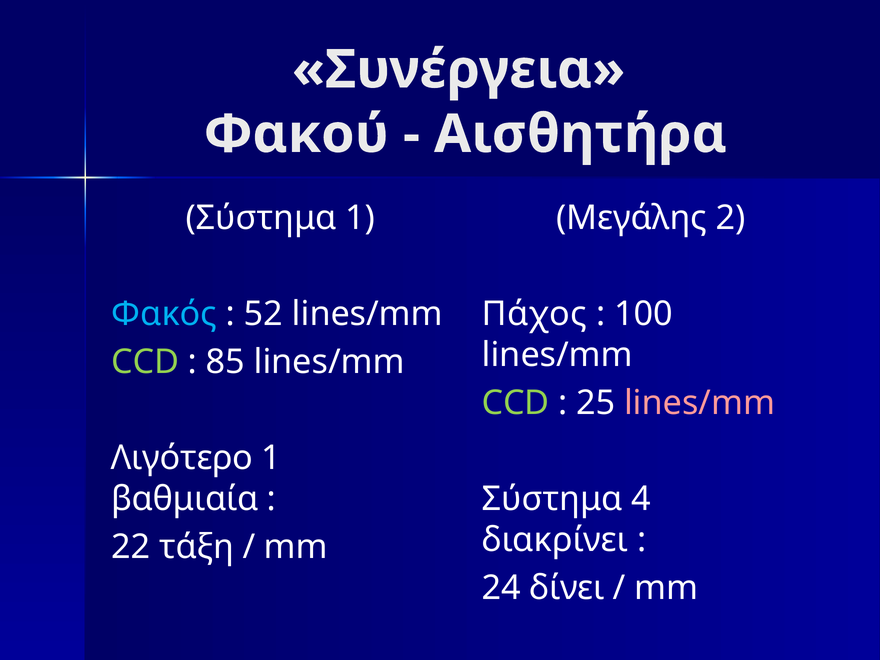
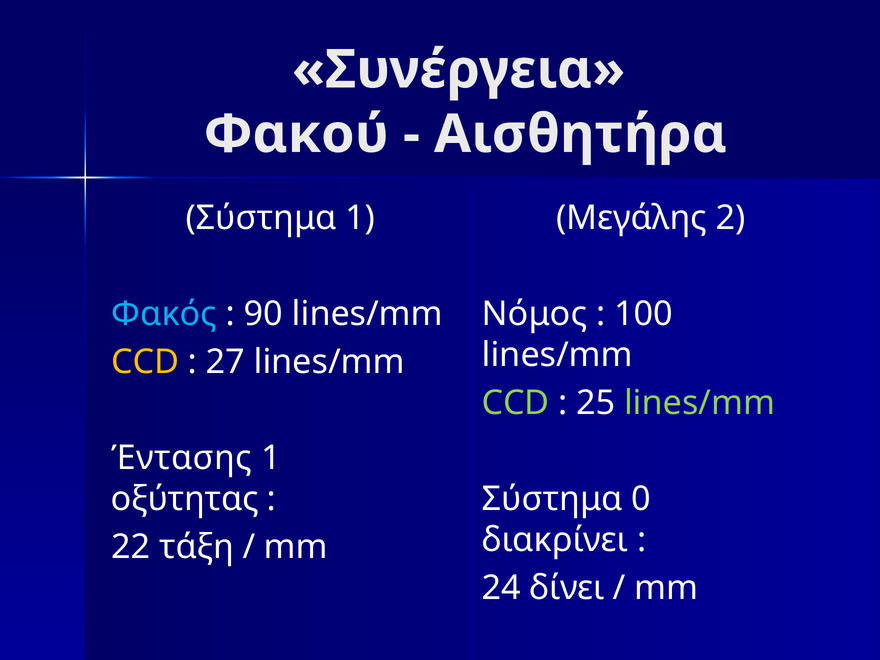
52: 52 -> 90 (263, 314)
Πάχος: Πάχος -> Νόμος (535, 314)
CCD colour: light green -> yellow (145, 362)
85: 85 -> 27 (225, 362)
lines/mm colour: pink -> light green (700, 403)
Λιγότερο: Λιγότερο -> Έντασης (182, 458)
βαθμιαία: βαθμιαία -> οξύτητας (185, 499)
4: 4 -> 0 (641, 499)
